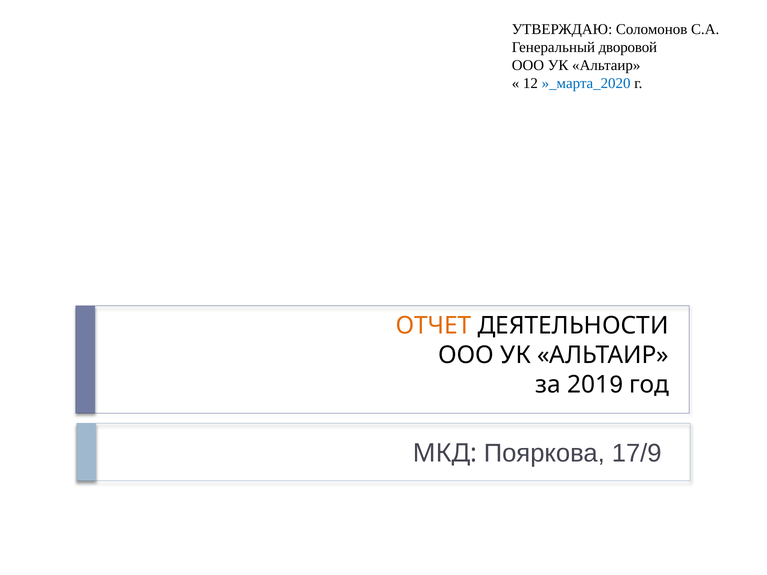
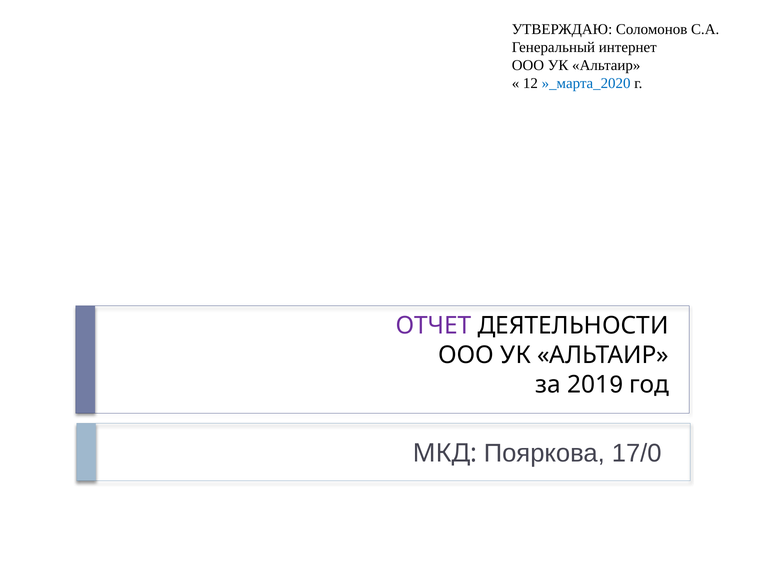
дворовой: дворовой -> интернет (628, 47)
ОТЧЕТ colour: orange -> purple (433, 326)
17/9: 17/9 -> 17/0 (637, 454)
